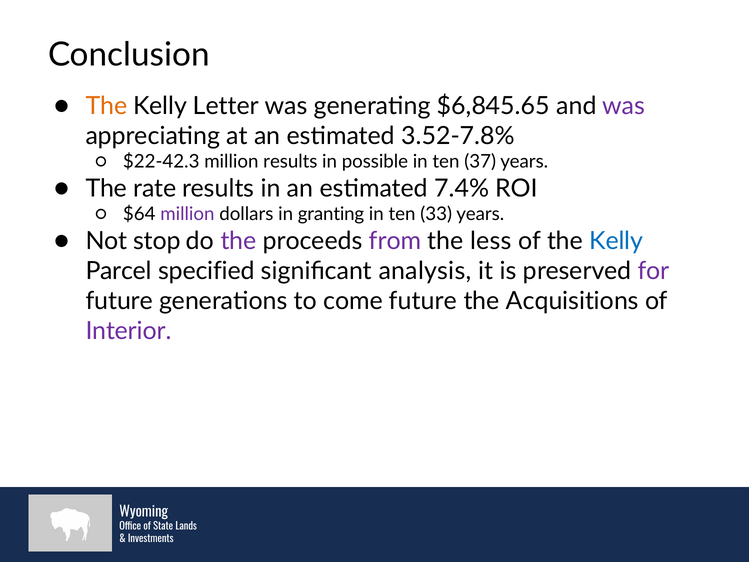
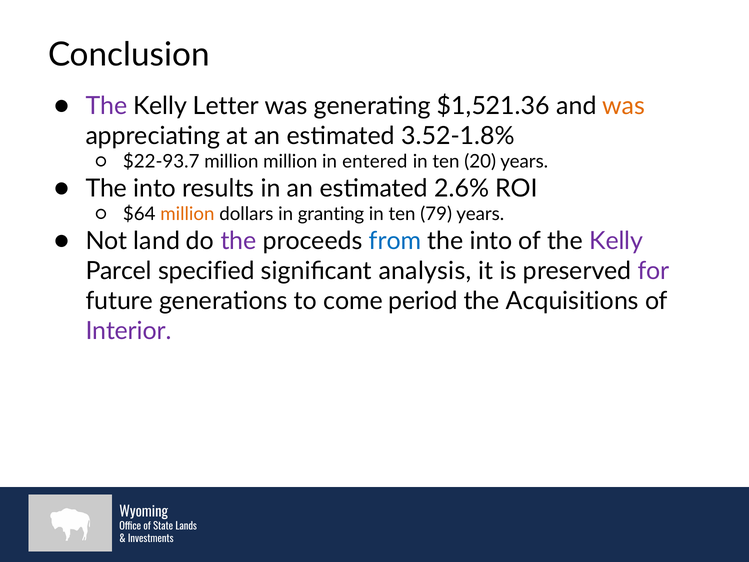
The colour: orange -> purple (106, 106)
$6,845.65: $6,845.65 -> $1,521.36 (493, 106)
was colour: purple -> orange (624, 106)
3.52-7.8%: 3.52-7.8% -> 3.52-1.8% (458, 136)
$22-42.3: $22-42.3 -> $22-93.7 (161, 162)
million results: results -> million (290, 162)
possible: possible -> entered (375, 162)
37: 37 -> 20 (480, 162)
rate: rate -> into (155, 188)
7.4%: 7.4% -> 2.6% (462, 188)
million colour: purple -> orange (187, 214)
33: 33 -> 79 (436, 214)
stop: stop -> land (157, 241)
from colour: purple -> blue (395, 241)
less: less -> into (491, 241)
Kelly colour: blue -> purple (616, 241)
come future: future -> period (423, 301)
